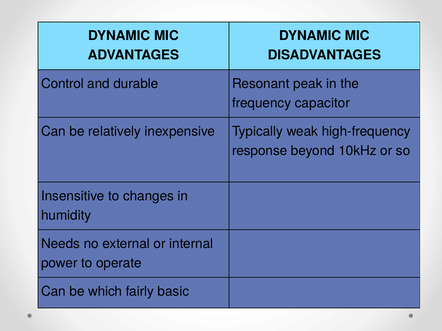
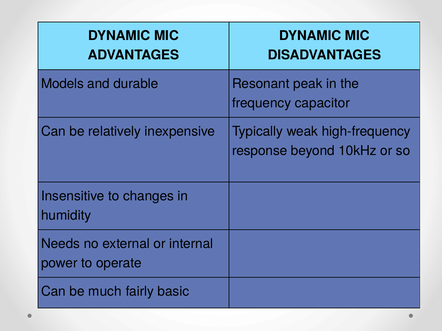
Control: Control -> Models (62, 84)
which: which -> much (105, 292)
